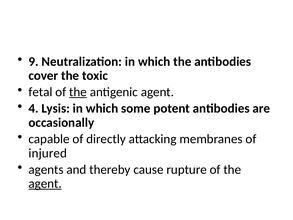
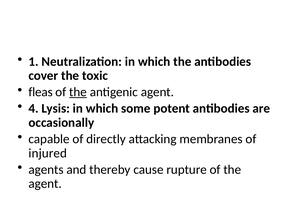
9: 9 -> 1 (34, 61)
fetal: fetal -> fleas (41, 92)
agent underline: present -> none (45, 183)
